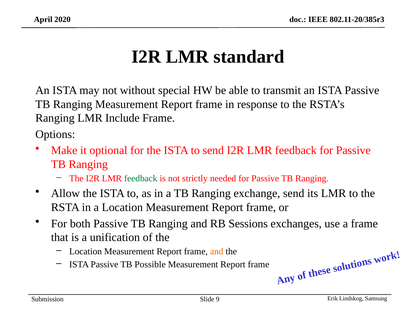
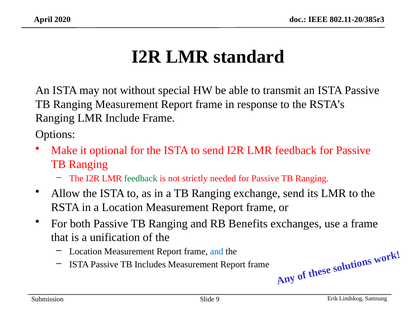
Sessions: Sessions -> Benefits (248, 224)
and colour: orange -> blue (217, 252)
Possible: Possible -> Includes (150, 265)
